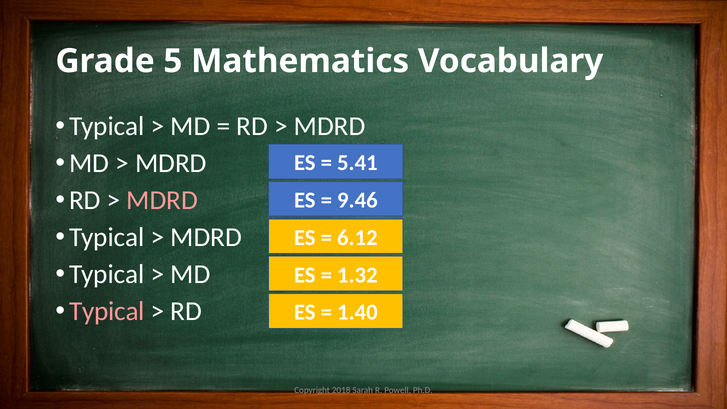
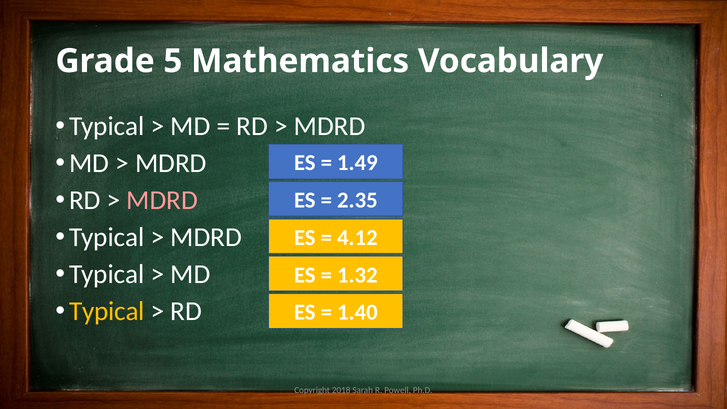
5.41: 5.41 -> 1.49 (357, 163)
9.46: 9.46 -> 2.35 (357, 200)
6.12: 6.12 -> 4.12 (357, 238)
Typical colour: pink -> yellow (107, 311)
